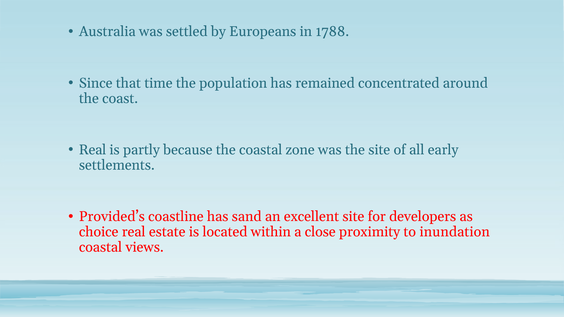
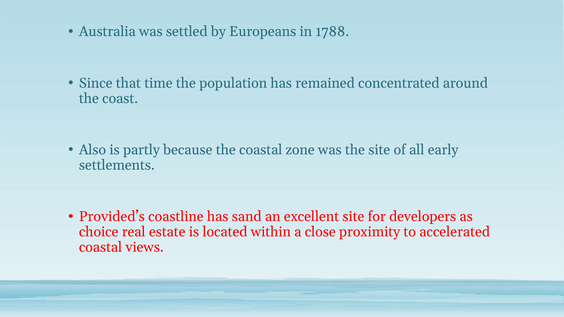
Real: Real -> Also (93, 150)
inundation: inundation -> accelerated (455, 232)
